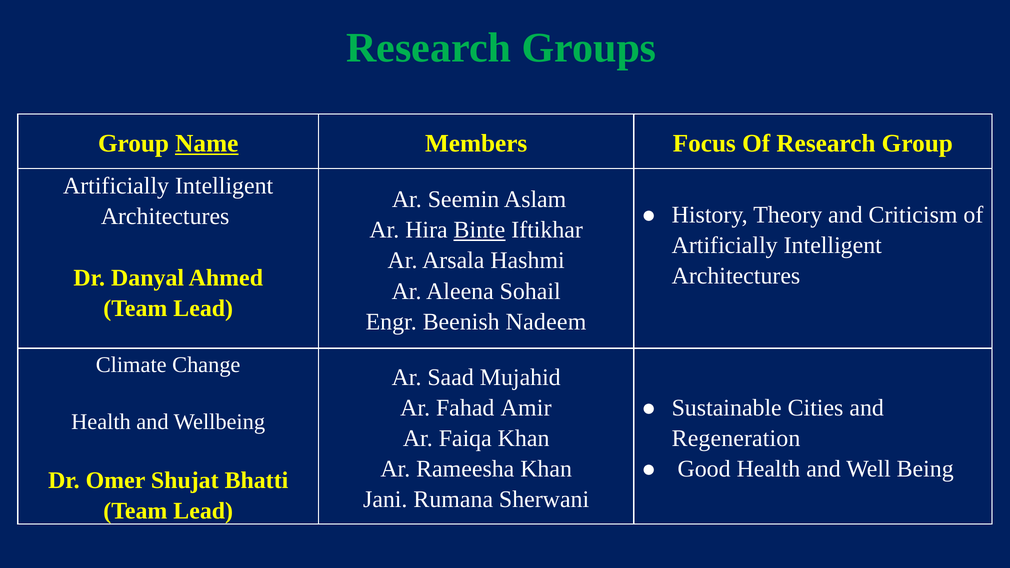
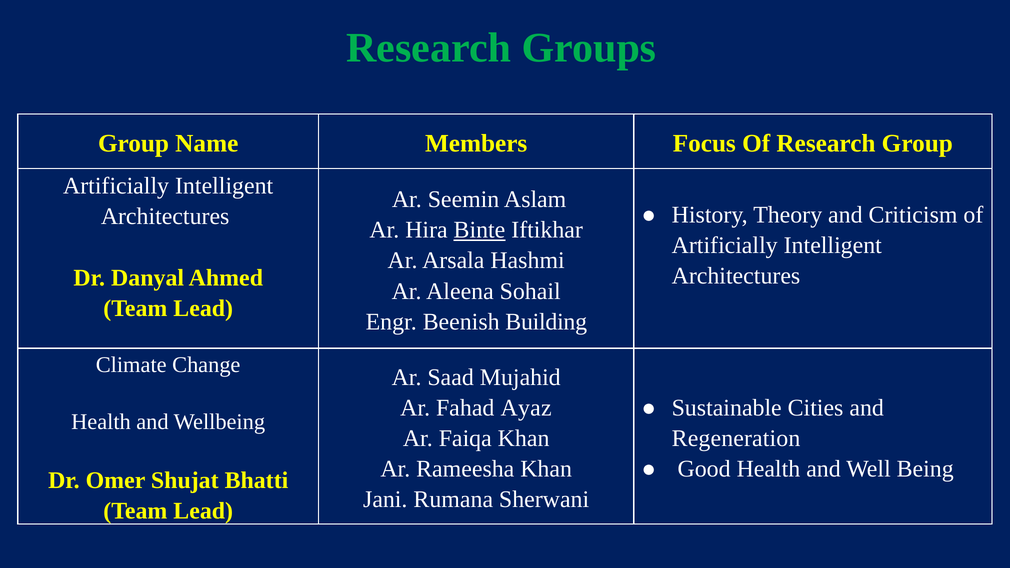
Name underline: present -> none (207, 144)
Nadeem: Nadeem -> Building (546, 322)
Amir: Amir -> Ayaz (526, 408)
